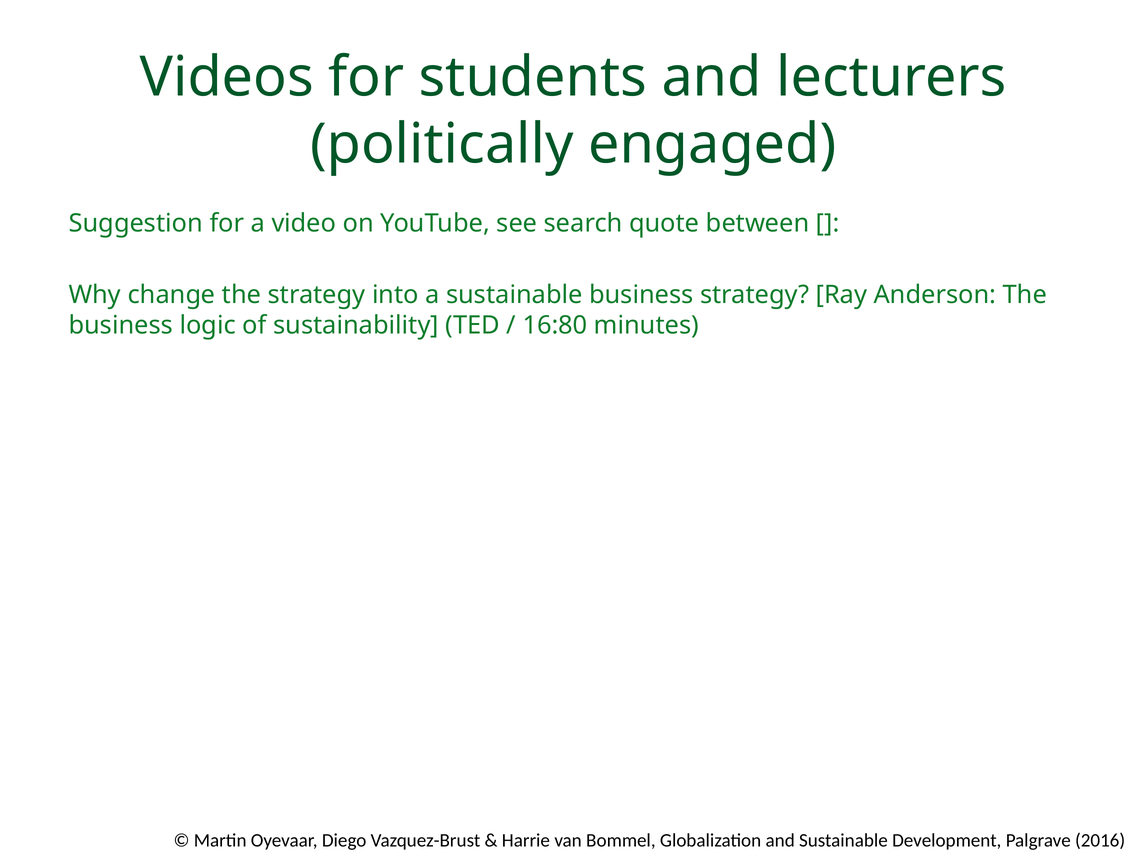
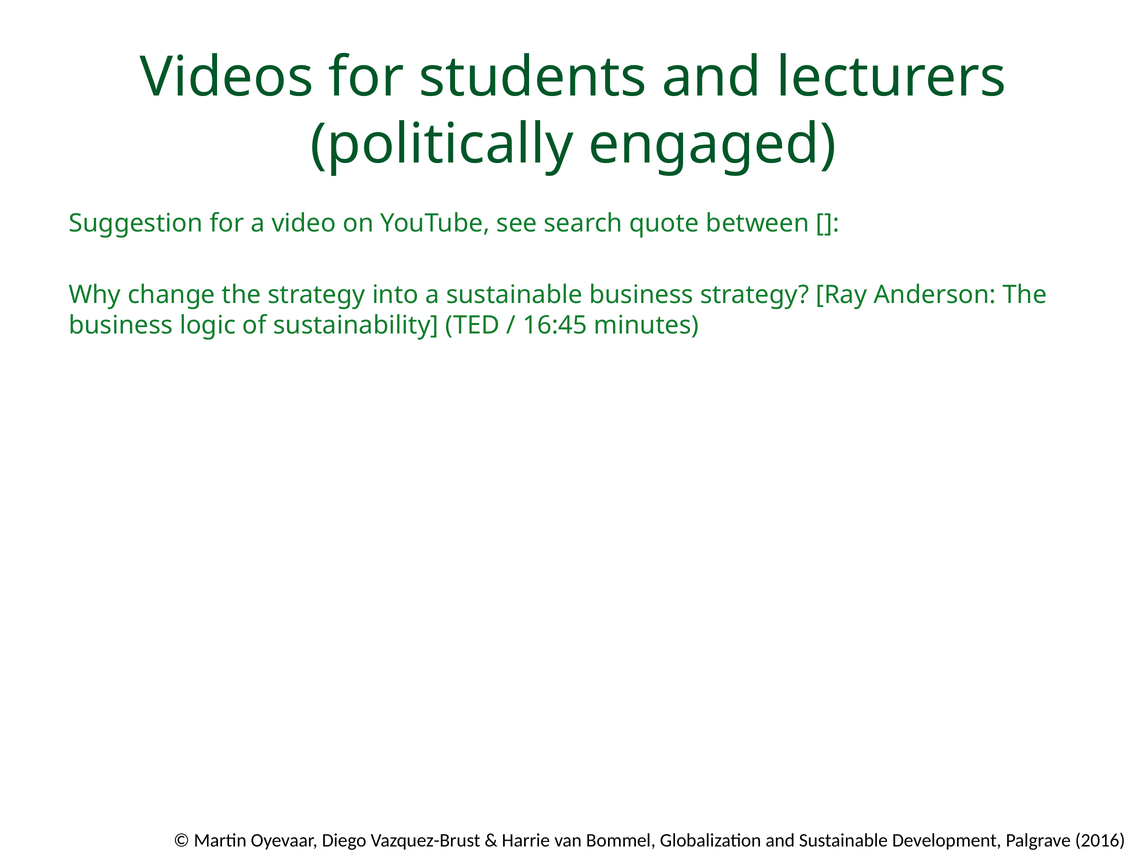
16:80: 16:80 -> 16:45 (555, 325)
